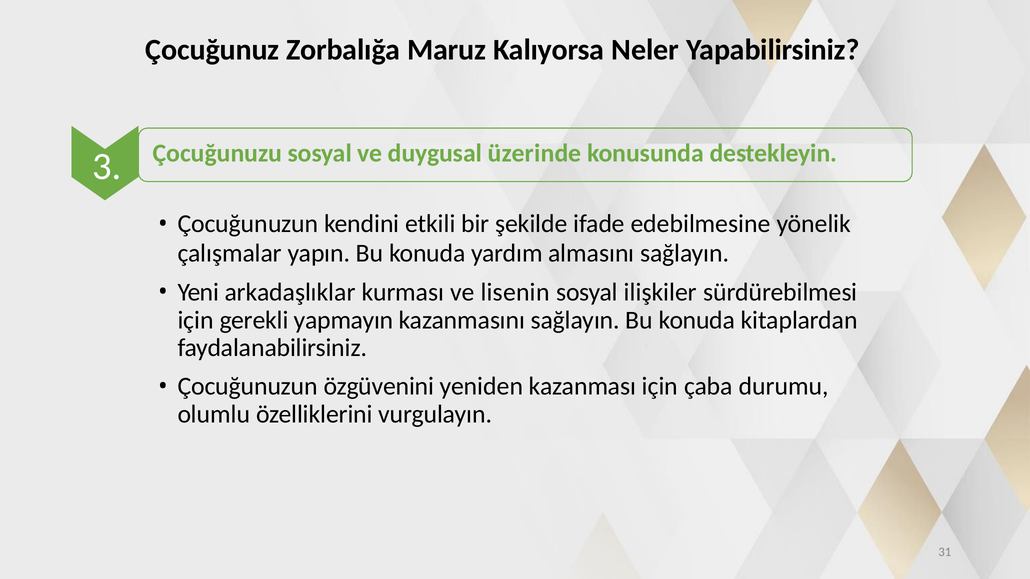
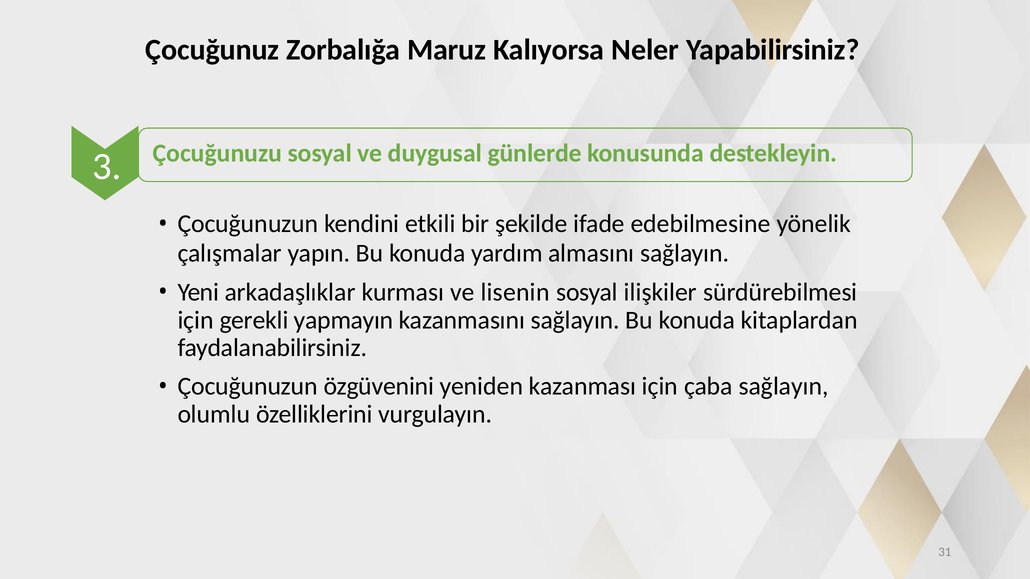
üzerinde: üzerinde -> günlerde (535, 153)
çaba durumu: durumu -> sağlayın (784, 387)
